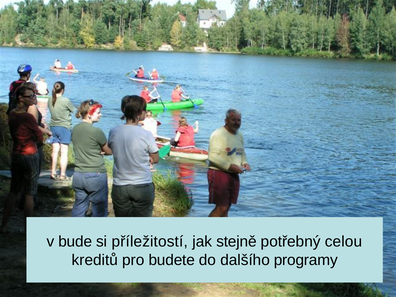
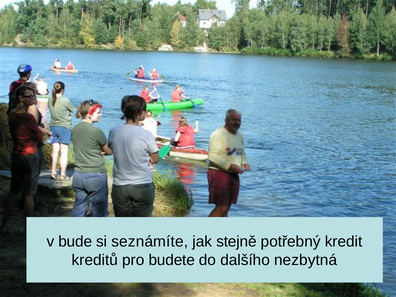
příležitostí: příležitostí -> seznámíte (150, 242)
celou: celou -> kredit (344, 242)
programy: programy -> nezbytná (306, 260)
